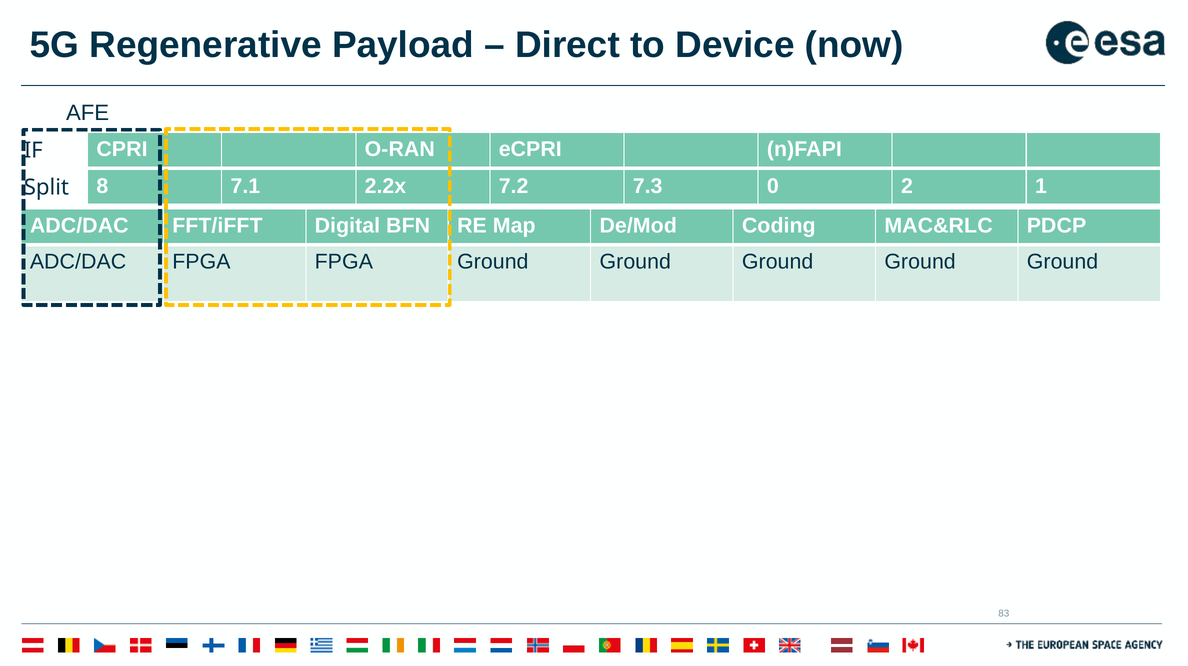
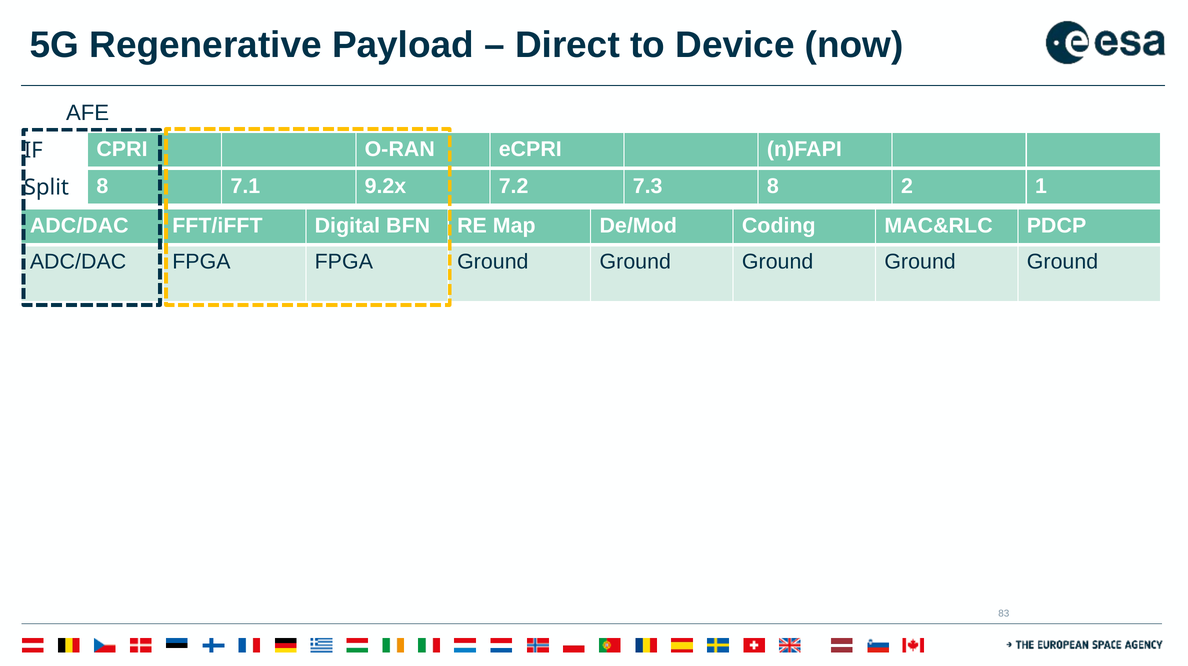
2.2x: 2.2x -> 9.2x (385, 186)
7.3 0: 0 -> 8 (773, 186)
